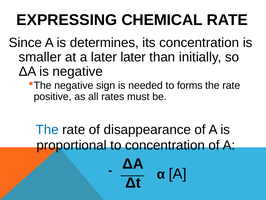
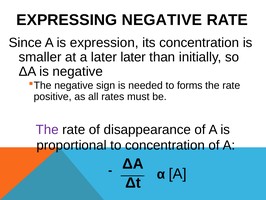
EXPRESSING CHEMICAL: CHEMICAL -> NEGATIVE (162, 20)
determines: determines -> expression (104, 43)
The colour: blue -> purple (47, 129)
